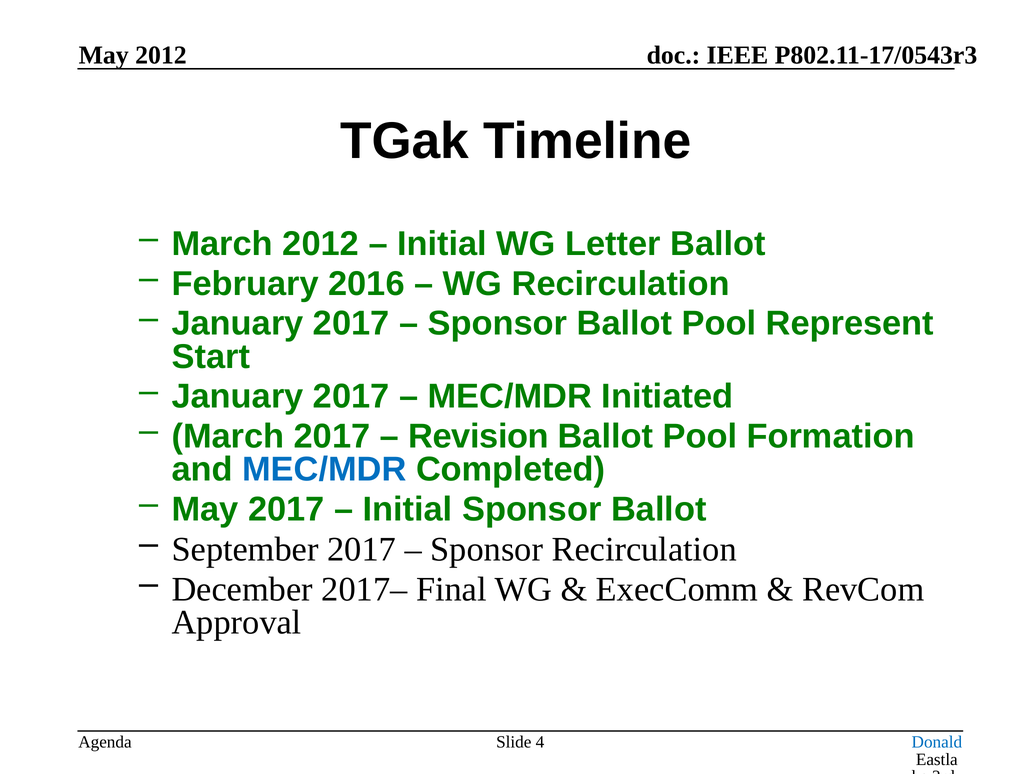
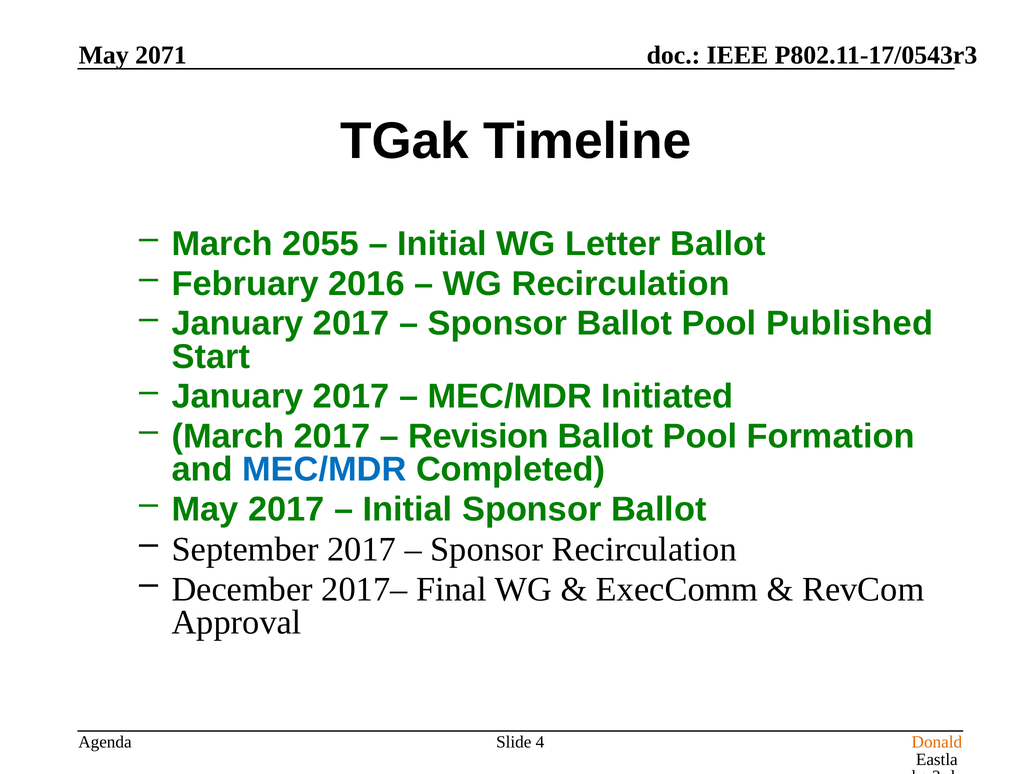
May 2012: 2012 -> 2071 (161, 55)
March 2012: 2012 -> 2055 (321, 244)
Represent: Represent -> Published (850, 324)
Donald colour: blue -> orange (937, 742)
